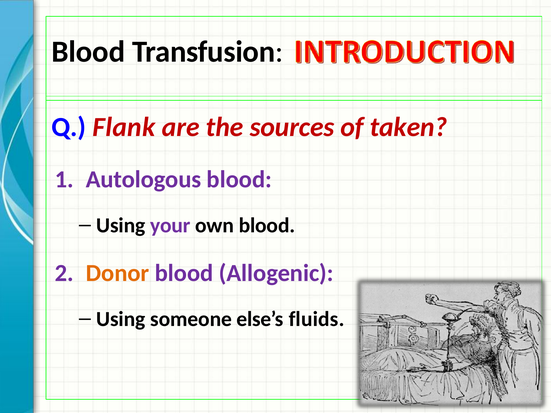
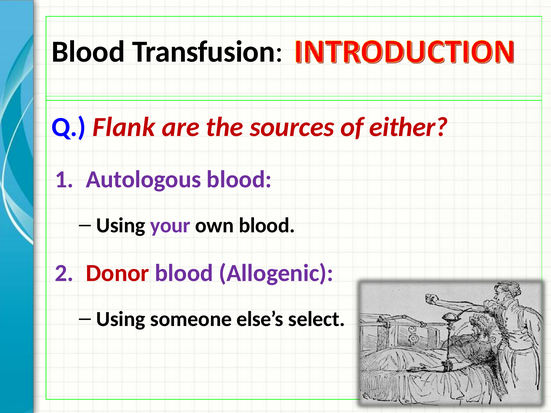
taken: taken -> either (409, 127)
Donor colour: orange -> red (118, 273)
fluids: fluids -> select (317, 319)
